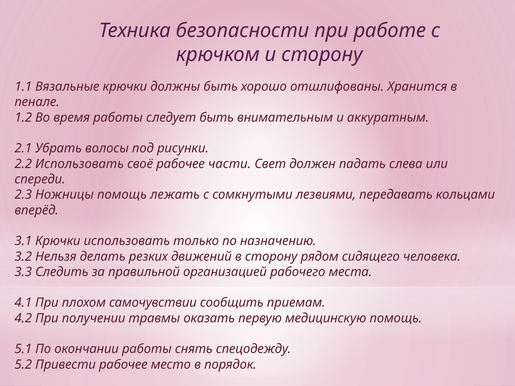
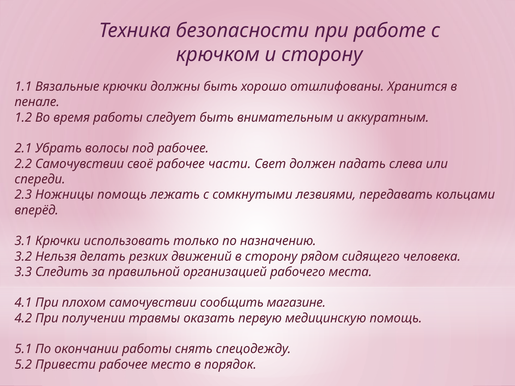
под рисунки: рисунки -> рабочее (183, 148)
2.2 Использовать: Использовать -> Самочувствии (80, 164)
приемам: приемам -> магазине (296, 303)
